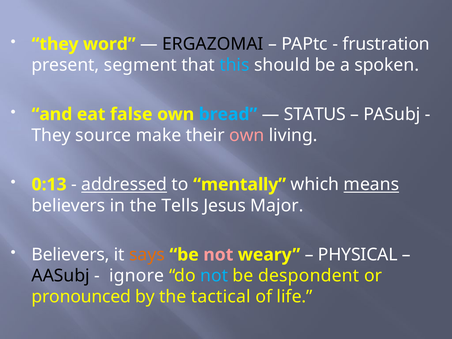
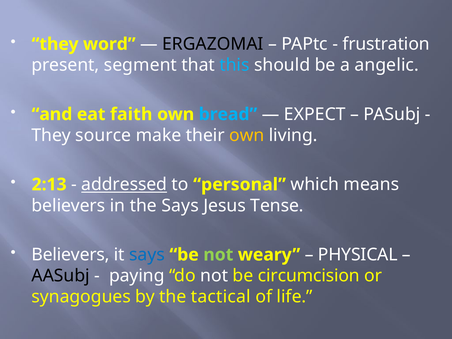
spoken: spoken -> angelic (387, 65)
false: false -> faith (131, 114)
STATUS: STATUS -> EXPECT (315, 114)
own colour: pink -> yellow (247, 135)
0:13: 0:13 -> 2:13 (49, 185)
mentally: mentally -> personal (240, 185)
means underline: present -> none (371, 185)
the Tells: Tells -> Says (180, 206)
Major: Major -> Tense (277, 206)
says colour: orange -> blue (147, 255)
not colour: pink -> light green (218, 255)
ignore: ignore -> paying (137, 276)
not colour: light blue -> white (214, 276)
despondent: despondent -> circumcision (309, 276)
pronounced: pronounced -> synagogues (81, 297)
